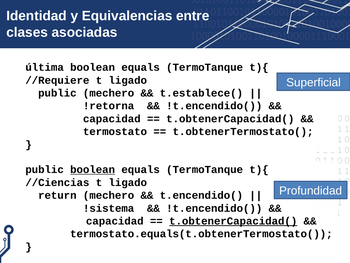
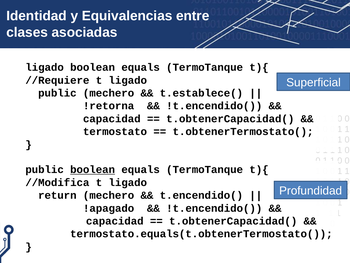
última: última -> ligado (45, 67)
//Ciencias: //Ciencias -> //Modifica (57, 182)
!sistema: !sistema -> !apagado (109, 208)
t.obtenerCapacidad( underline: present -> none (233, 221)
